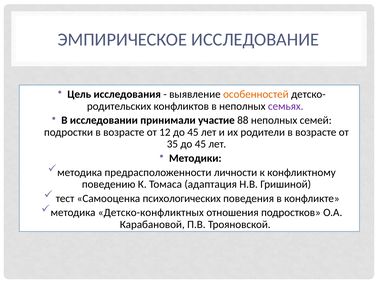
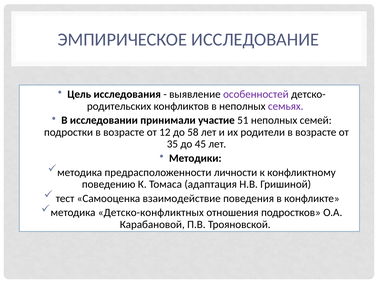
особенностей colour: orange -> purple (256, 94)
88: 88 -> 51 (243, 121)
12 до 45: 45 -> 58 (193, 132)
психологических: психологических -> взаимодействие (182, 199)
